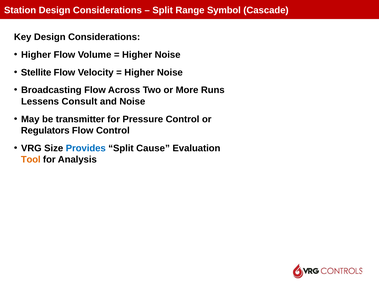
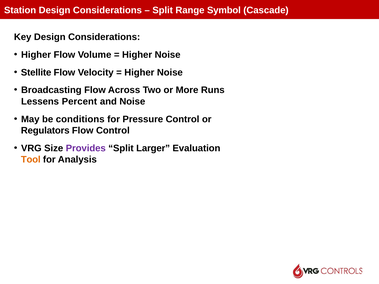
Consult: Consult -> Percent (79, 102)
transmitter: transmitter -> conditions (80, 119)
Provides colour: blue -> purple (86, 148)
Cause: Cause -> Larger (153, 148)
